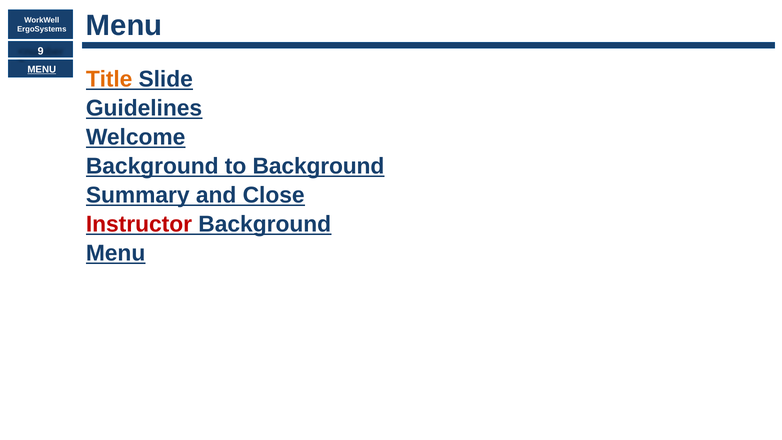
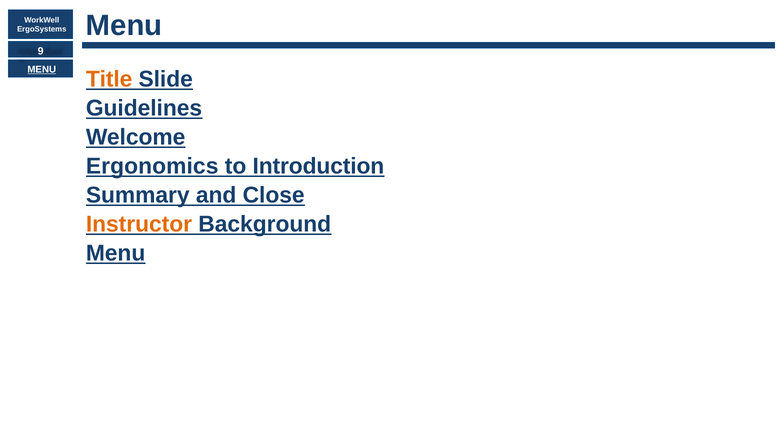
Background: Background -> Ergonomics (152, 166)
to Background: Background -> Introduction (318, 166)
Instructor colour: red -> orange (139, 224)
